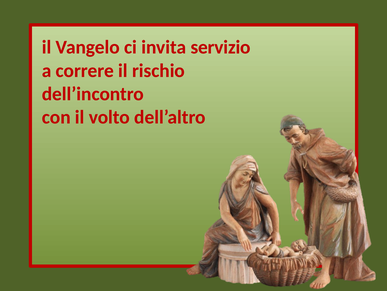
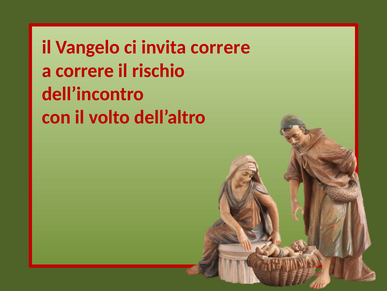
invita servizio: servizio -> correre (220, 47)
